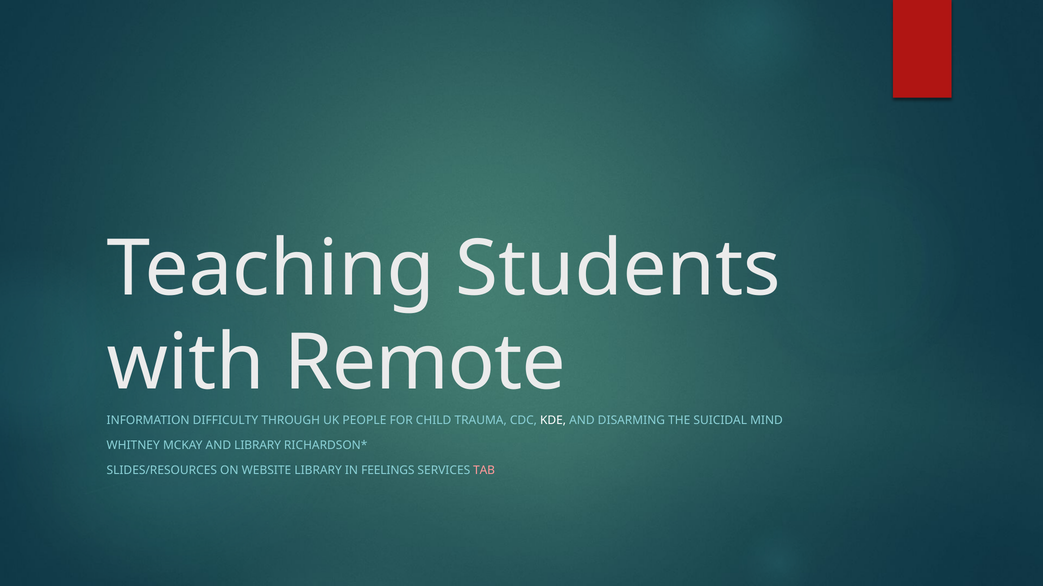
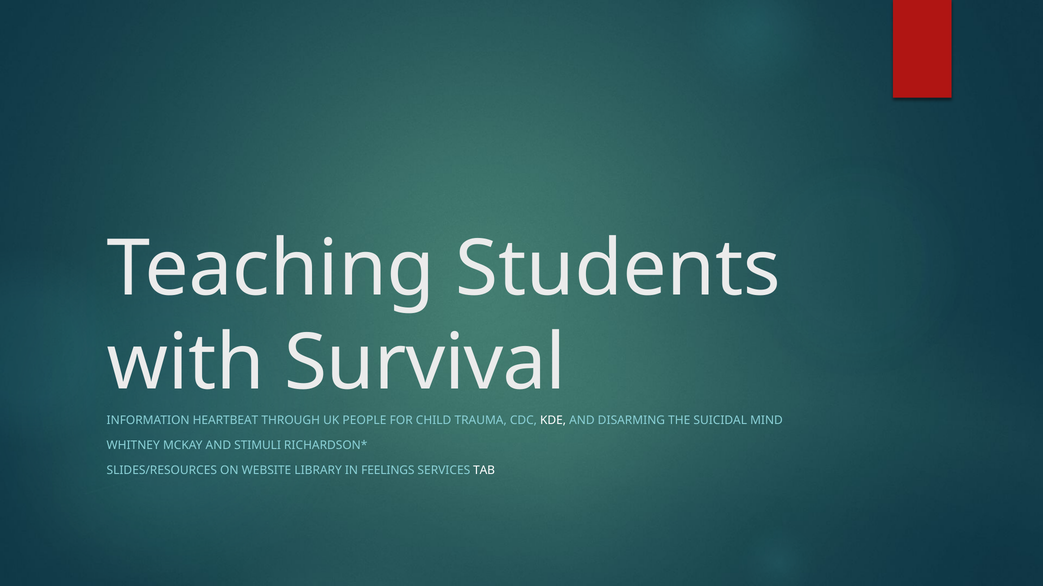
Remote: Remote -> Survival (425, 363)
DIFFICULTY: DIFFICULTY -> HEARTBEAT (225, 421)
AND LIBRARY: LIBRARY -> STIMULI (258, 446)
TAB colour: pink -> white (484, 471)
